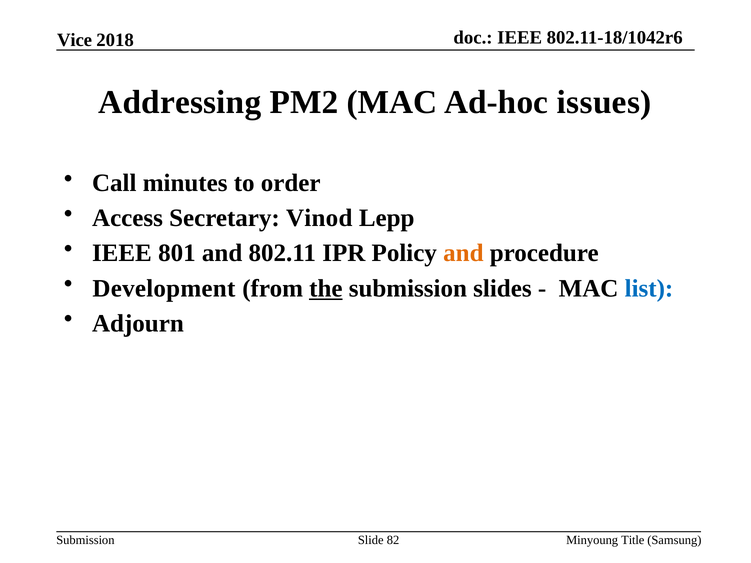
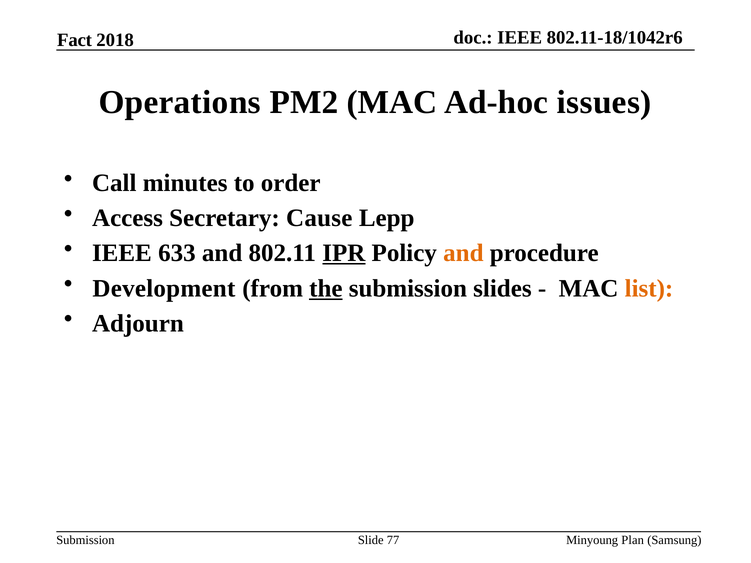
Vice: Vice -> Fact (75, 40)
Addressing: Addressing -> Operations (180, 102)
Vinod: Vinod -> Cause (319, 218)
801: 801 -> 633 (177, 253)
IPR underline: none -> present (344, 253)
list colour: blue -> orange (649, 288)
82: 82 -> 77 (393, 540)
Title: Title -> Plan (633, 540)
